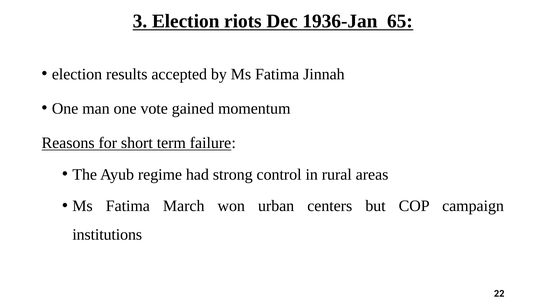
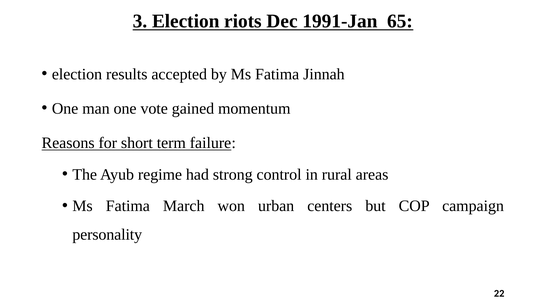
1936-Jan: 1936-Jan -> 1991-Jan (340, 21)
institutions: institutions -> personality (107, 235)
